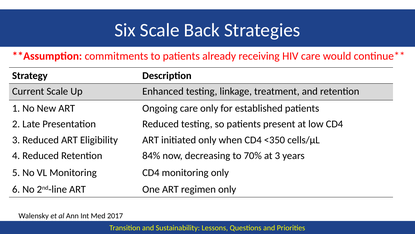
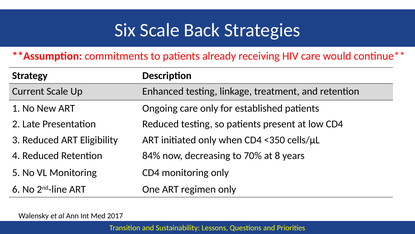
at 3: 3 -> 8 (277, 155)
